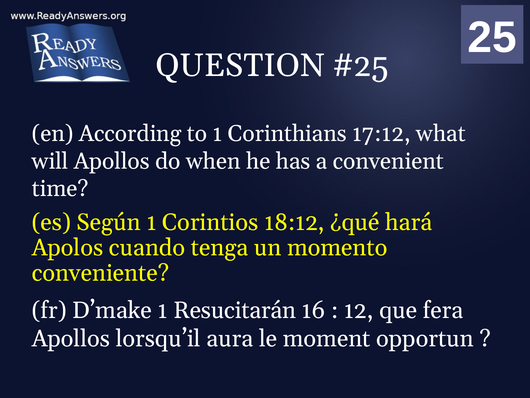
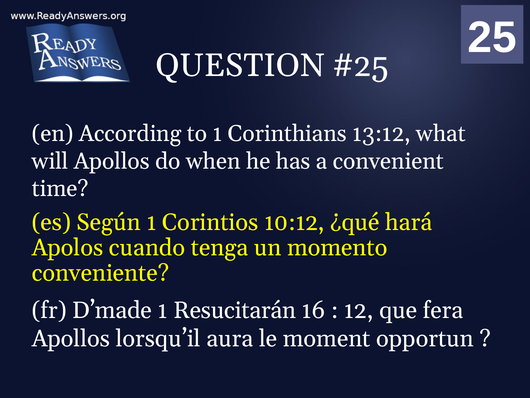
17:12: 17:12 -> 13:12 (381, 134)
18:12: 18:12 -> 10:12 (294, 222)
D’make: D’make -> D’made (112, 310)
